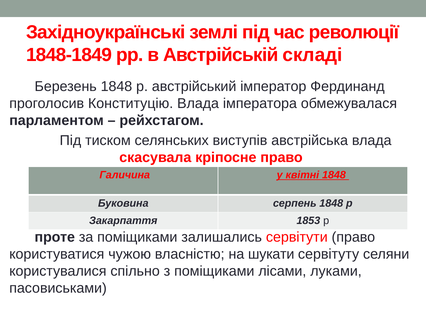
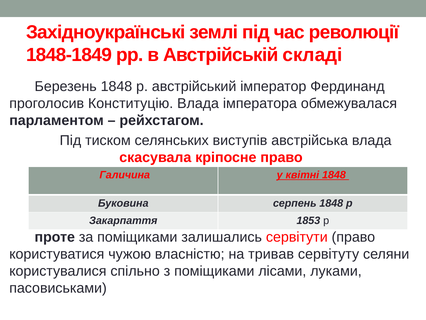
шукати: шукати -> тривав (271, 254)
